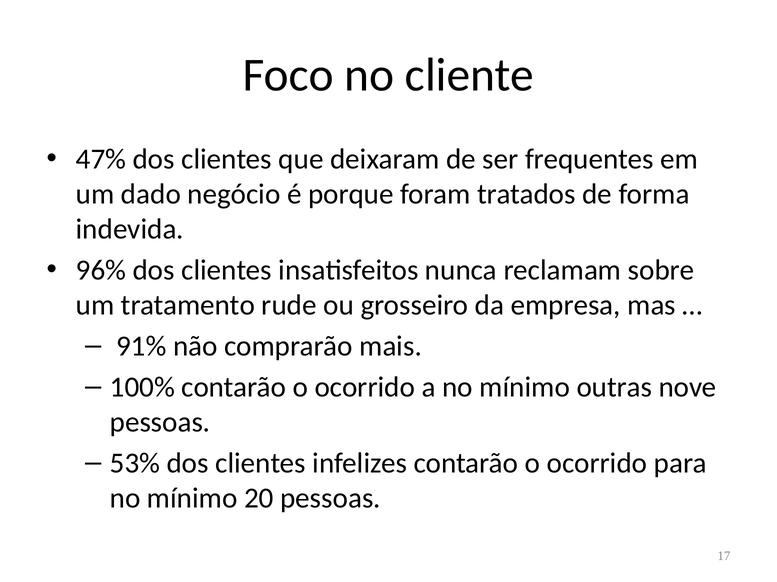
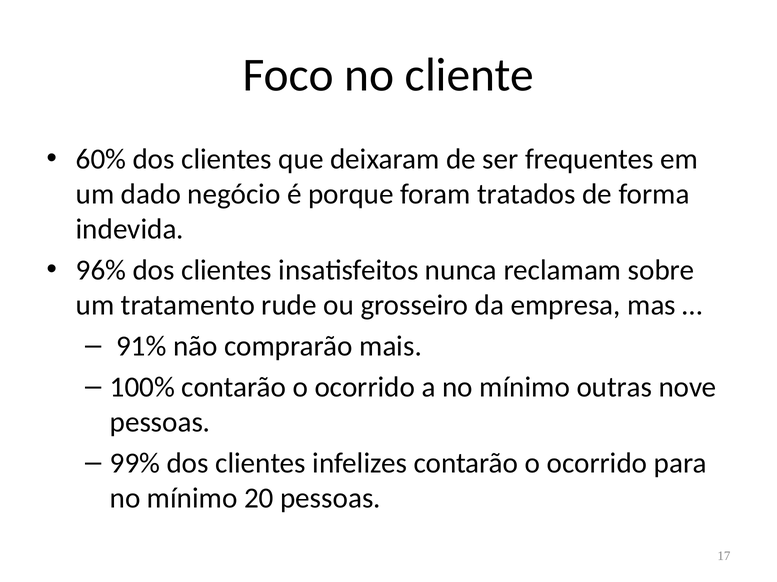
47%: 47% -> 60% (101, 159)
53%: 53% -> 99% (135, 464)
